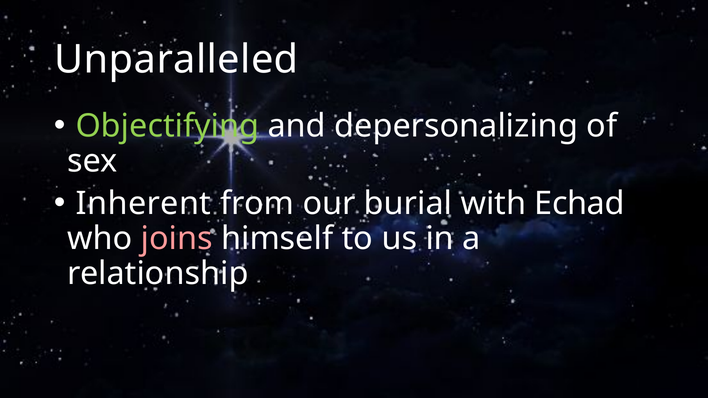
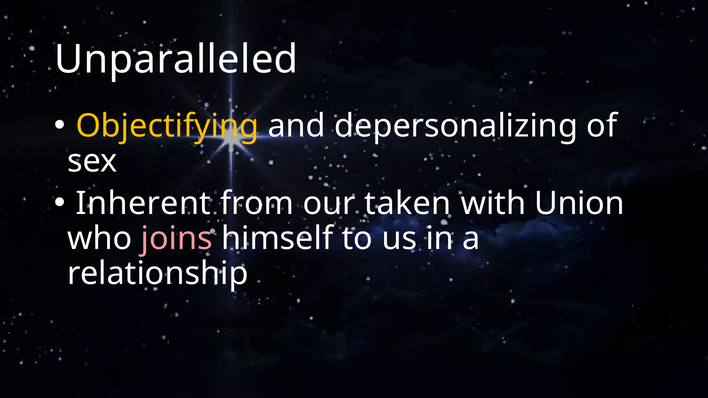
Objectifying colour: light green -> yellow (167, 126)
burial: burial -> taken (408, 203)
Echad: Echad -> Union (580, 203)
